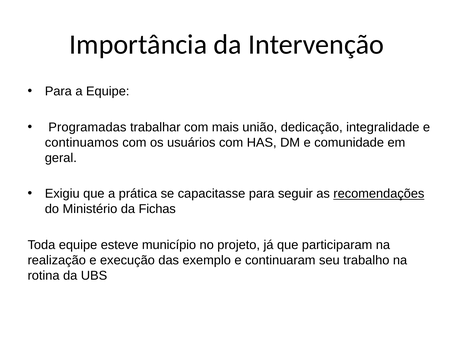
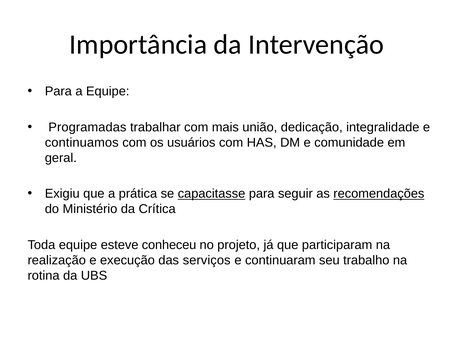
capacitasse underline: none -> present (212, 194)
Fichas: Fichas -> Crítica (157, 209)
município: município -> conheceu (169, 245)
exemplo: exemplo -> serviços (207, 260)
